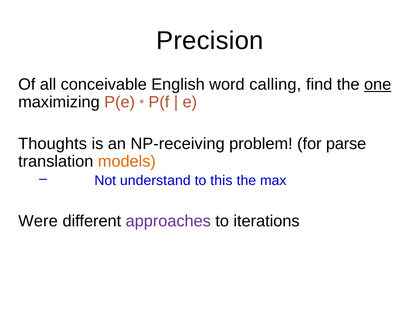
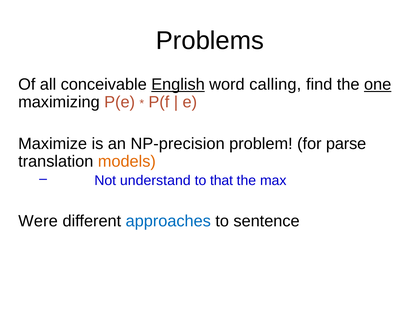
Precision: Precision -> Problems (210, 41)
English underline: none -> present (178, 84)
Thoughts: Thoughts -> Maximize (53, 144)
NP-receiving: NP-receiving -> NP-precision (178, 144)
this: this -> that (222, 181)
approaches colour: purple -> blue (168, 221)
iterations: iterations -> sentence (267, 221)
